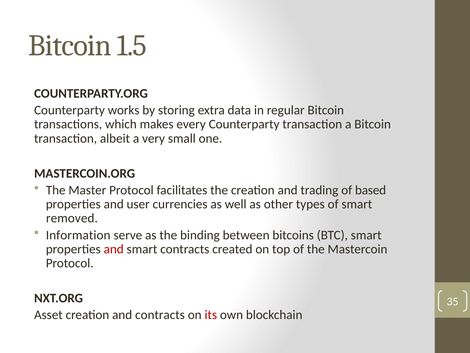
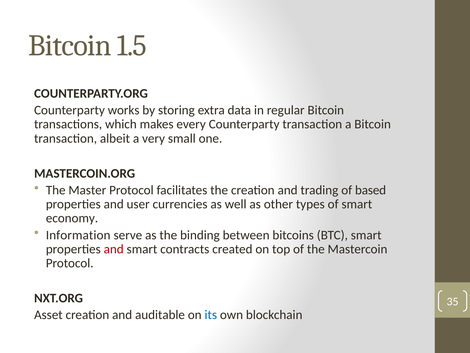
removed: removed -> economy (72, 218)
and contracts: contracts -> auditable (160, 314)
its colour: red -> blue (211, 314)
